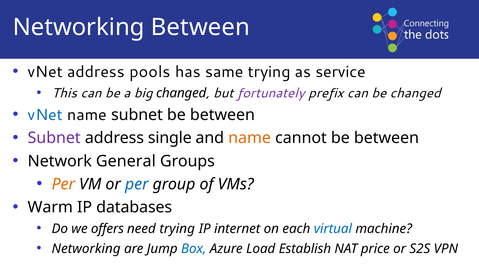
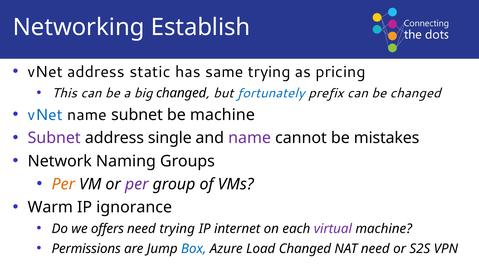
Networking Between: Between -> Establish (201, 27)
pools: pools -> static (150, 72)
service: service -> pricing (341, 72)
fortunately colour: purple -> blue (271, 93)
between: between -> machine (222, 115)
name colour: orange -> purple (250, 138)
cannot be between: between -> mistakes (387, 138)
General: General -> Naming (126, 161)
per colour: blue -> purple (137, 185)
databases: databases -> ignorance (134, 208)
virtual colour: blue -> purple (333, 229)
Networking: Networking -> Permissions (86, 249)
Load Establish: Establish -> Changed (305, 249)
NAT price: price -> need (375, 249)
